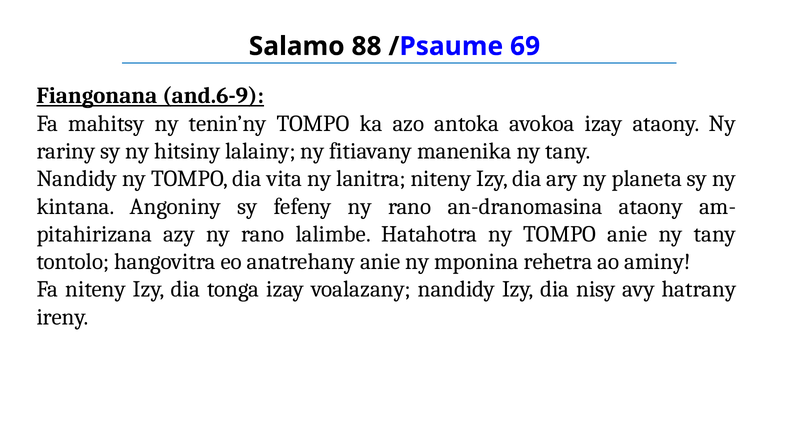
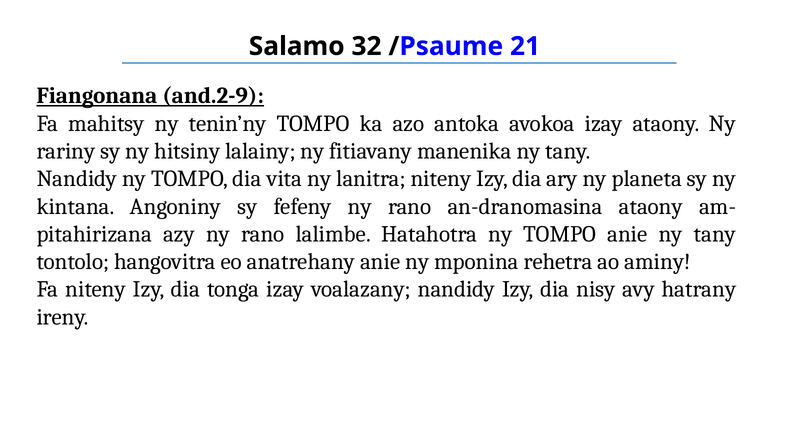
88: 88 -> 32 (367, 46)
69: 69 -> 21 (525, 46)
and.6-9: and.6-9 -> and.2-9 (213, 96)
